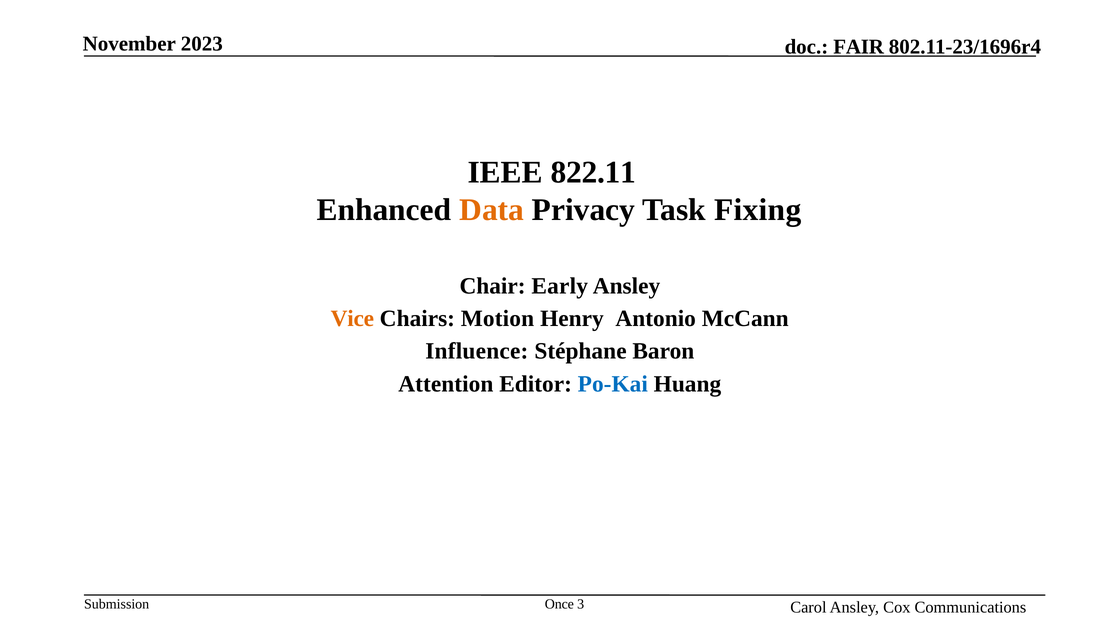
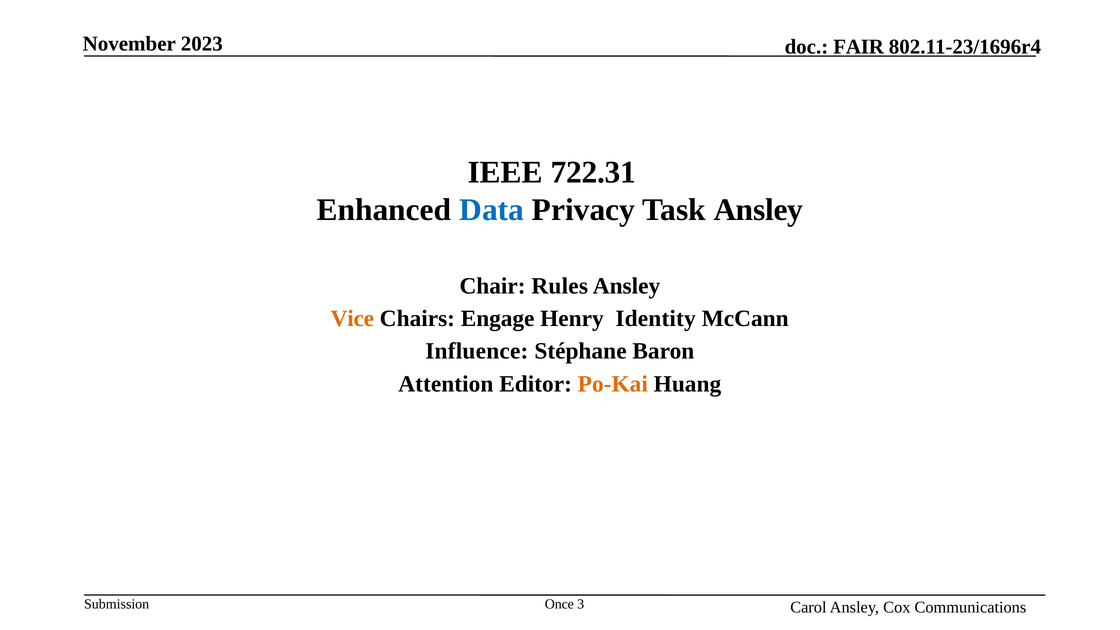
822.11: 822.11 -> 722.31 (593, 172)
Data colour: orange -> blue (492, 210)
Task Fixing: Fixing -> Ansley (758, 210)
Early: Early -> Rules (560, 286)
Motion: Motion -> Engage (498, 319)
Antonio: Antonio -> Identity (656, 319)
Po-Kai colour: blue -> orange (613, 384)
